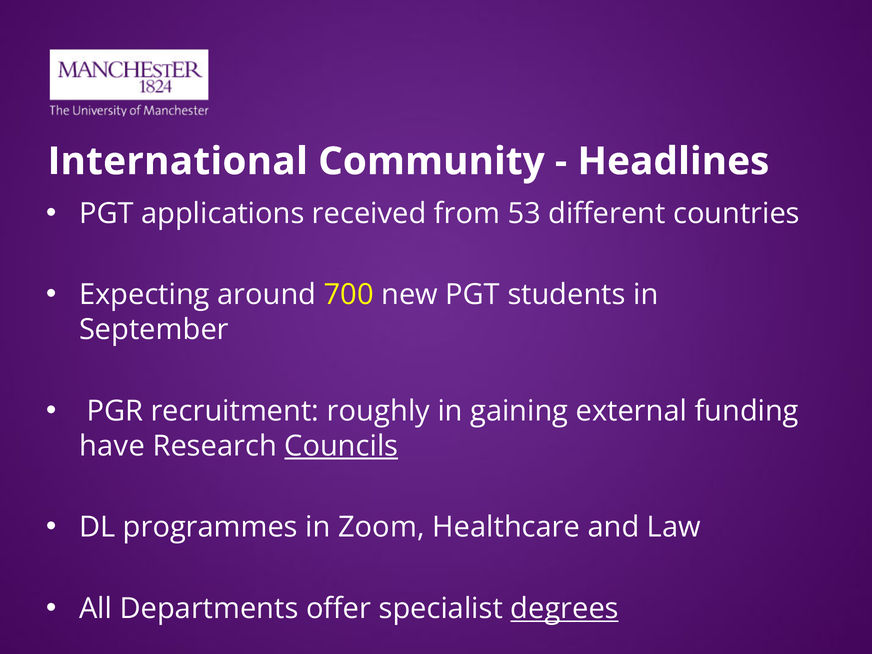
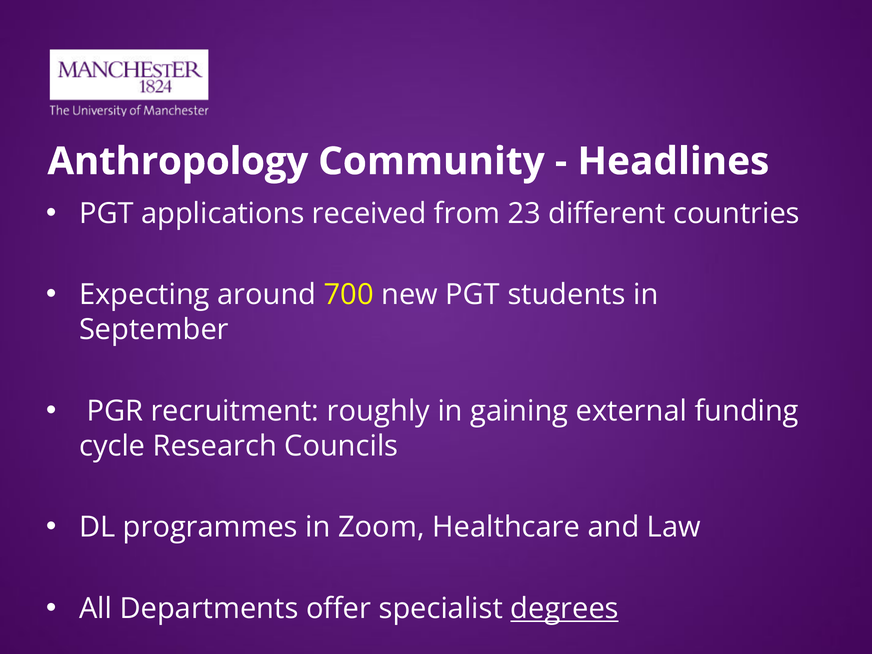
International: International -> Anthropology (178, 161)
53: 53 -> 23 (524, 214)
have: have -> cycle (112, 446)
Councils underline: present -> none (341, 446)
